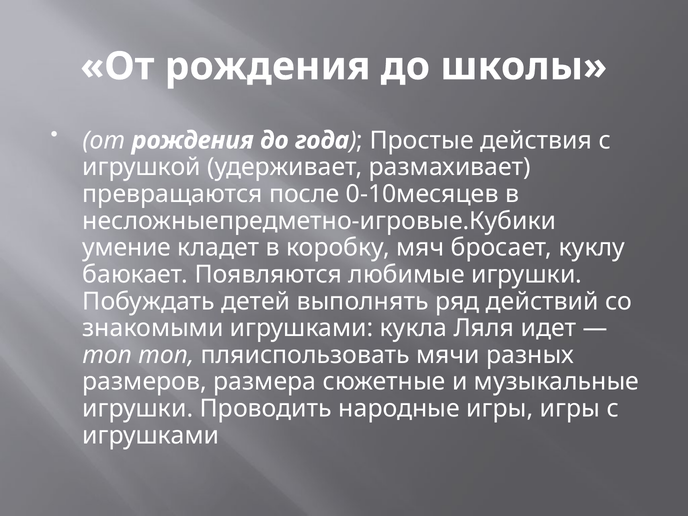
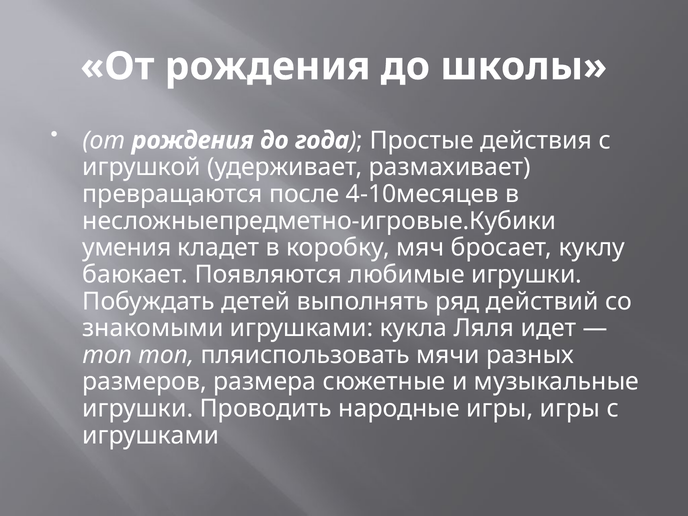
0-10месяцев: 0-10месяцев -> 4-10месяцев (422, 194)
умение: умение -> умения (127, 248)
